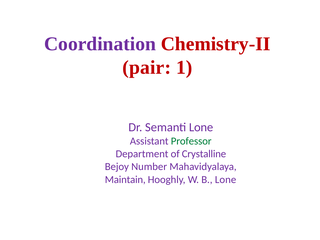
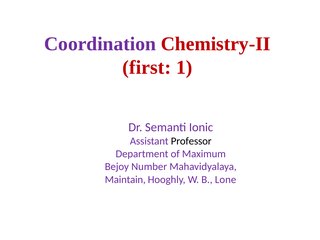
pair: pair -> first (147, 67)
Semanti Lone: Lone -> Ionic (201, 127)
Professor colour: green -> black (191, 141)
Crystalline: Crystalline -> Maximum (204, 154)
